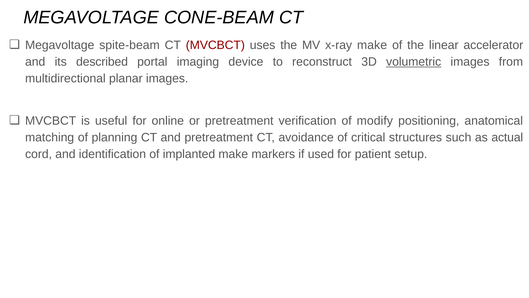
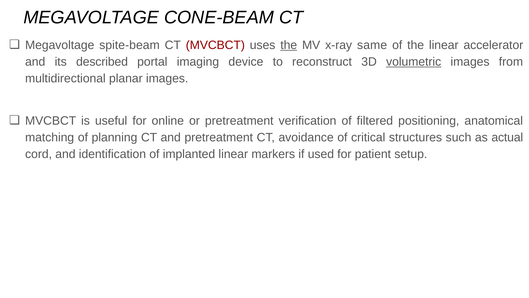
the underline: none -> present (289, 45)
x-ray make: make -> same (372, 45)
modify: modify -> filtered (375, 121)
implanted make: make -> linear (233, 154)
